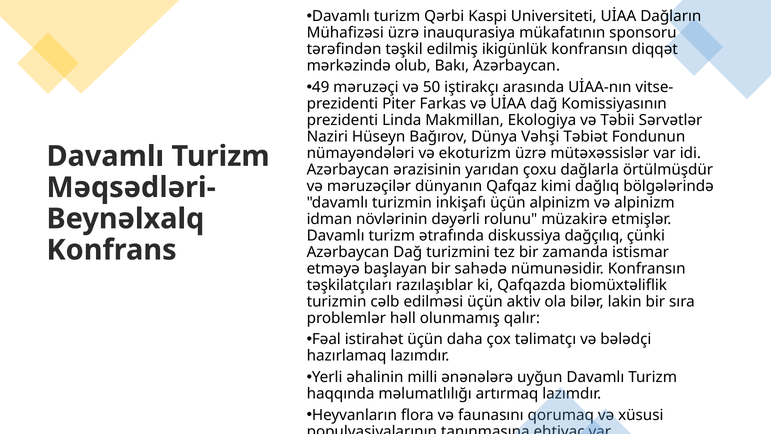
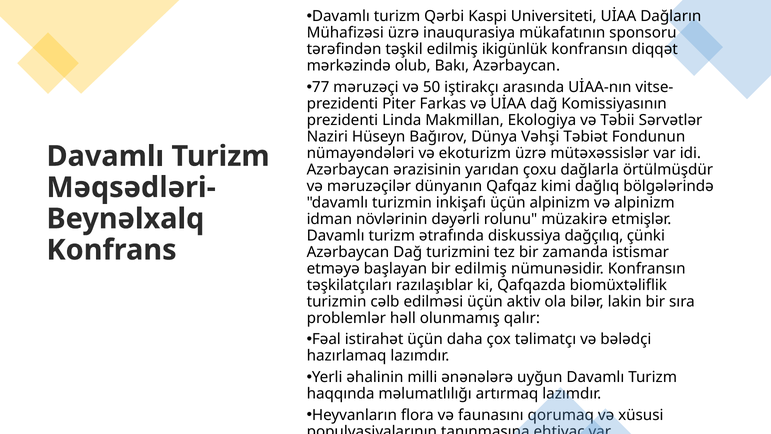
49: 49 -> 77 (321, 87)
bir sahədə: sahədə -> edilmiş (481, 268)
